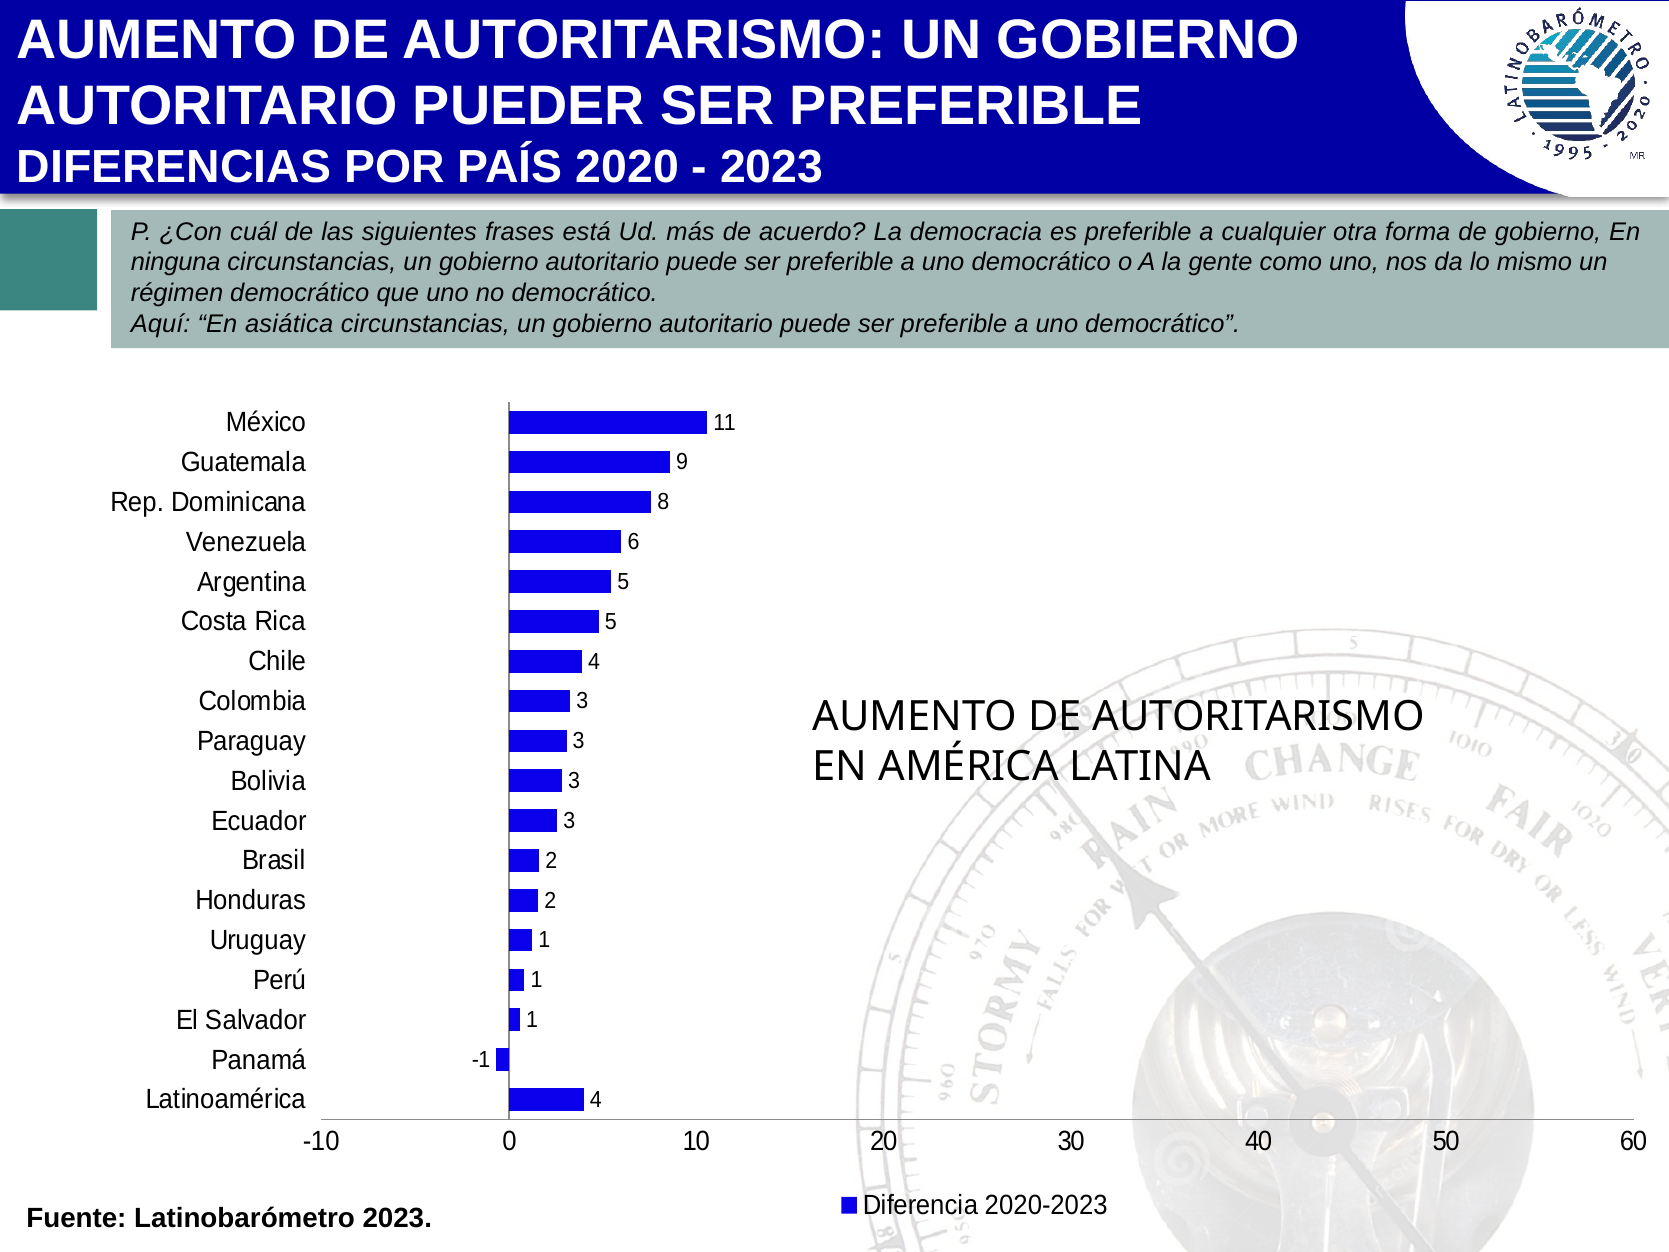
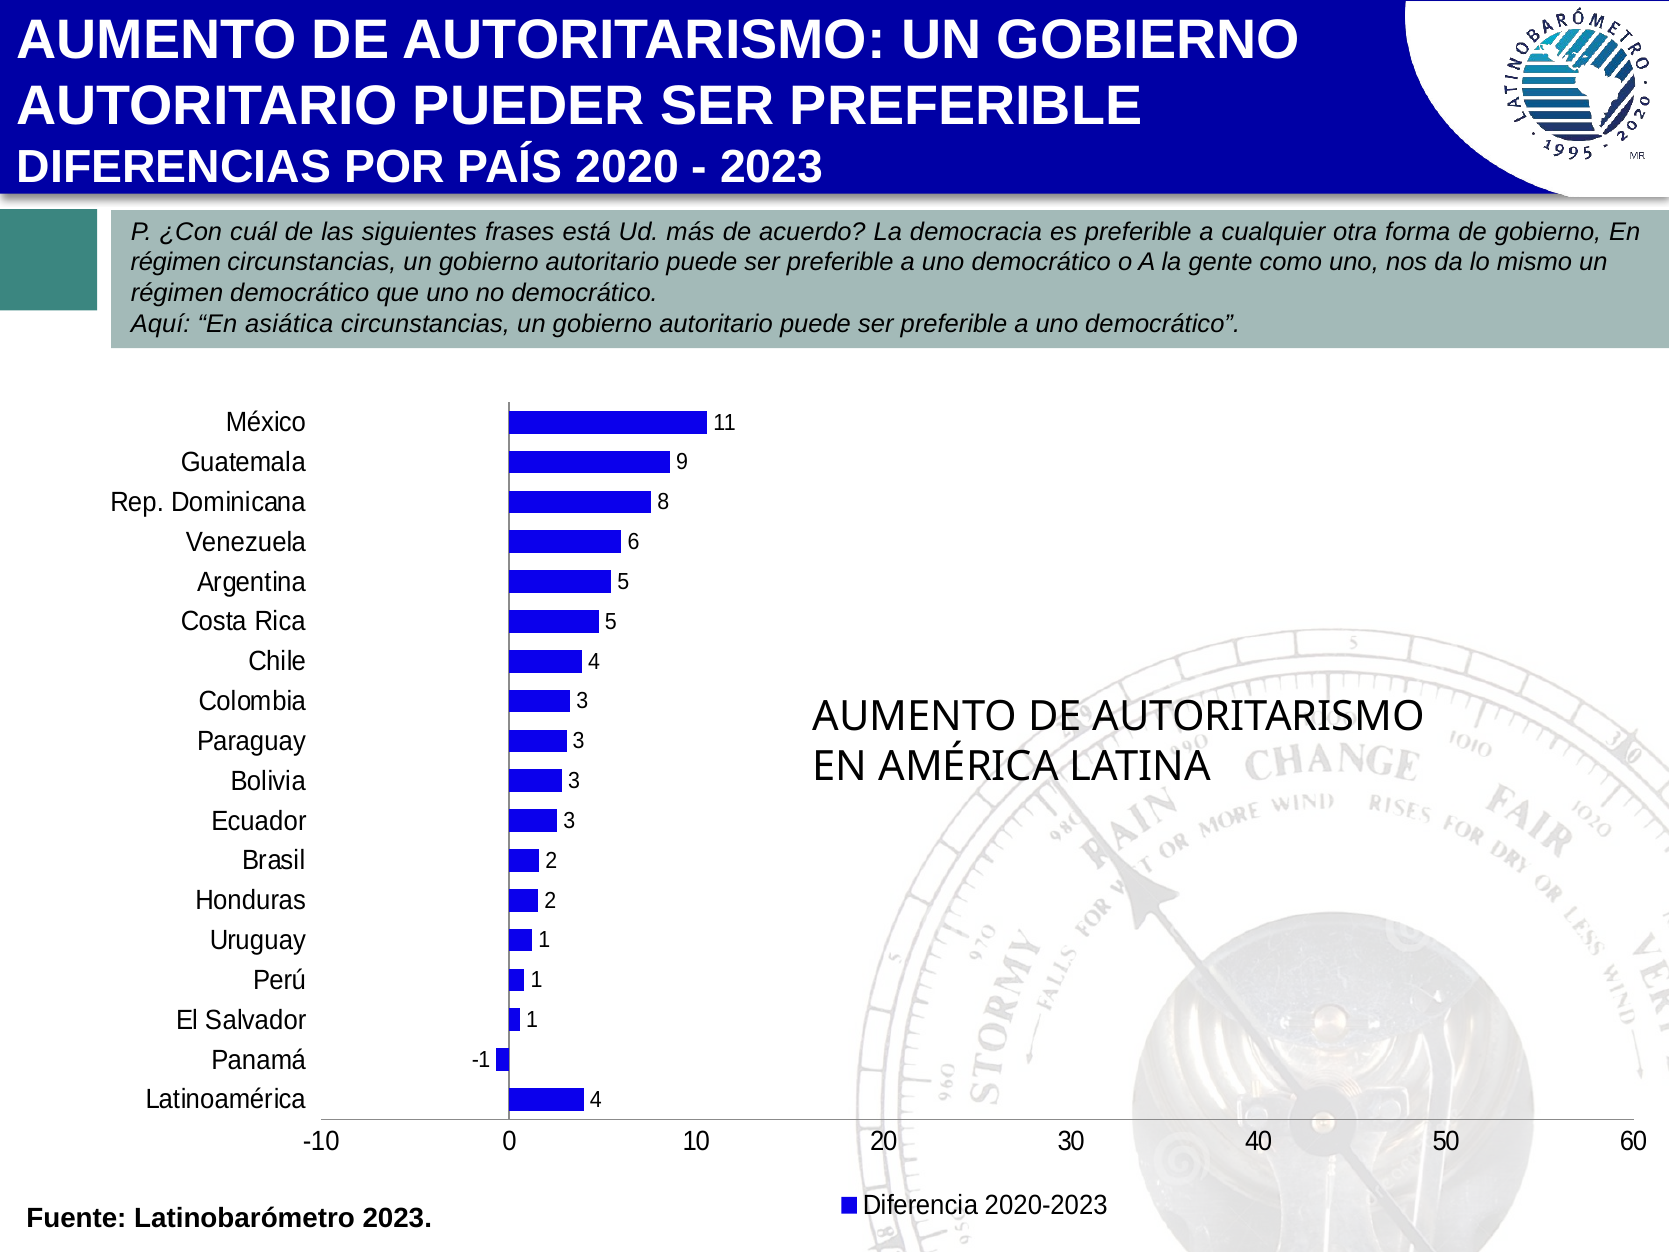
ninguna: ninguna -> régimen (176, 262)
